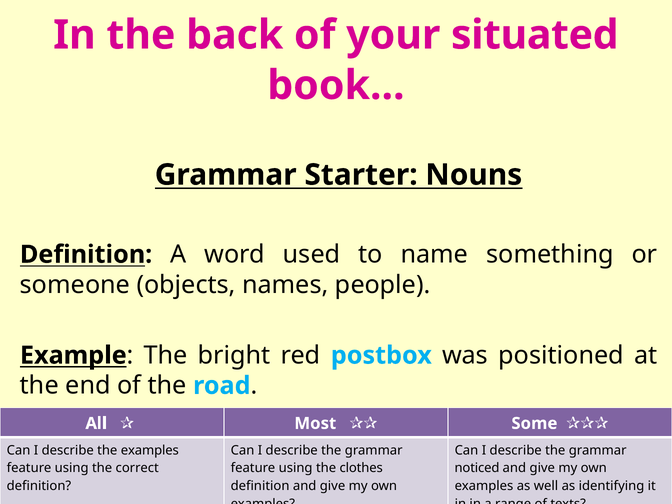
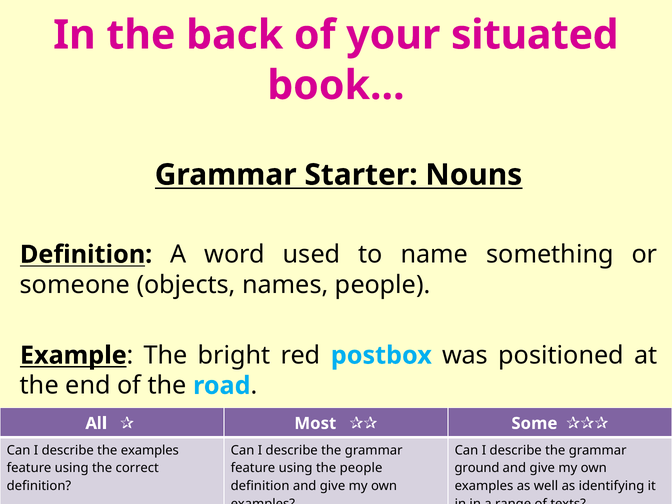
the clothes: clothes -> people (361, 468)
noticed: noticed -> ground (477, 468)
